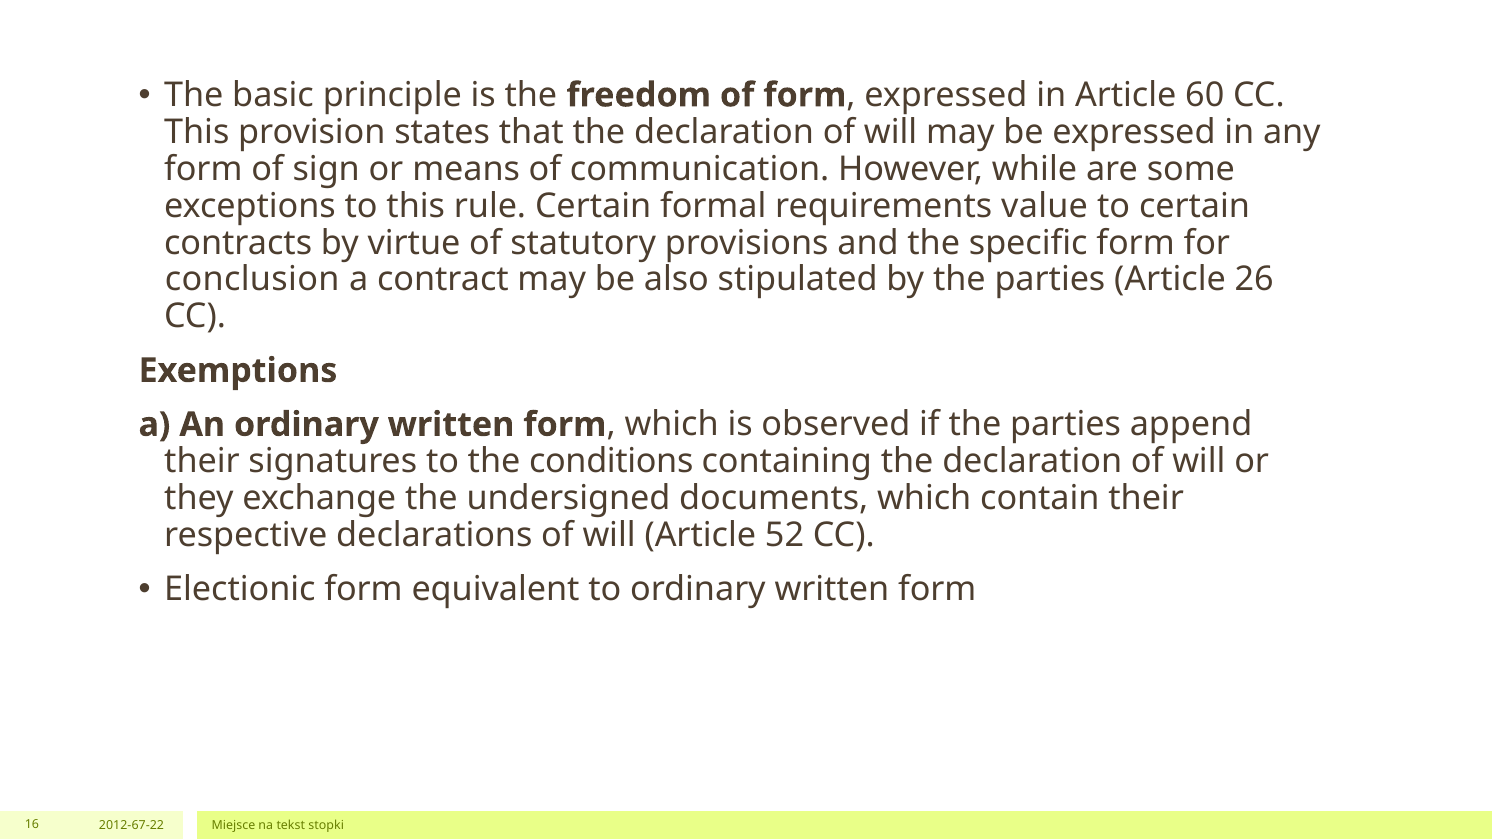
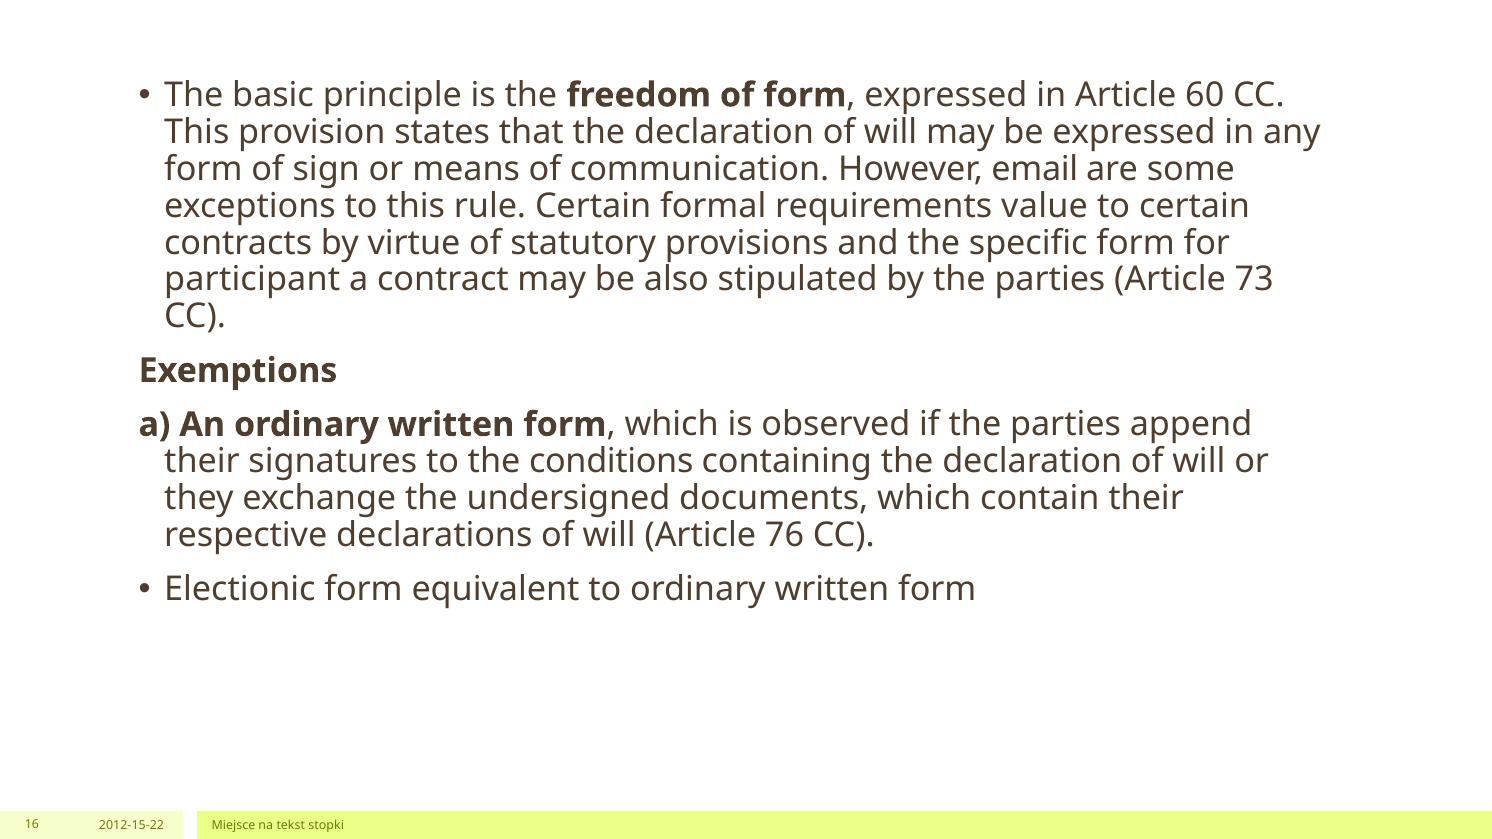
while: while -> email (1035, 169)
conclusion: conclusion -> participant (252, 280)
26: 26 -> 73 (1254, 280)
52: 52 -> 76 (785, 535)
2012-67-22: 2012-67-22 -> 2012-15-22 (131, 826)
